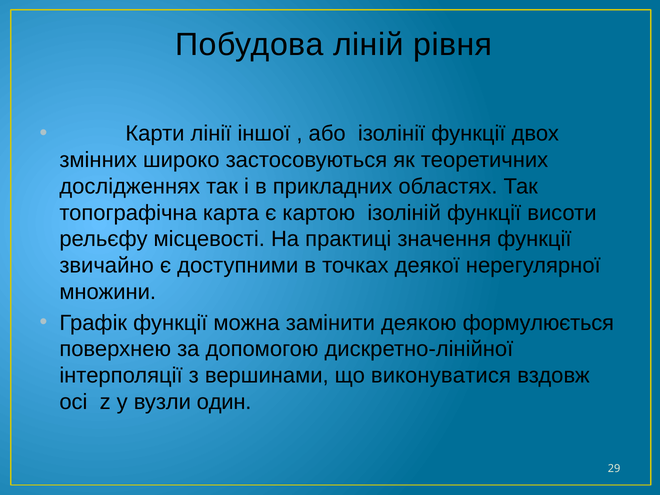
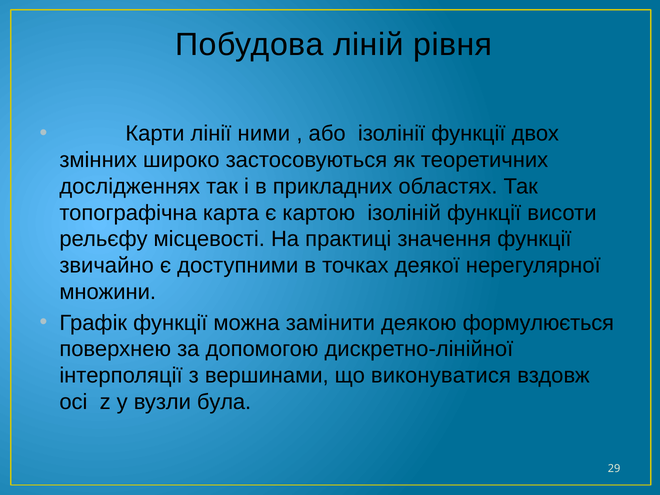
іншої: іншої -> ними (264, 134)
один: один -> була (224, 402)
